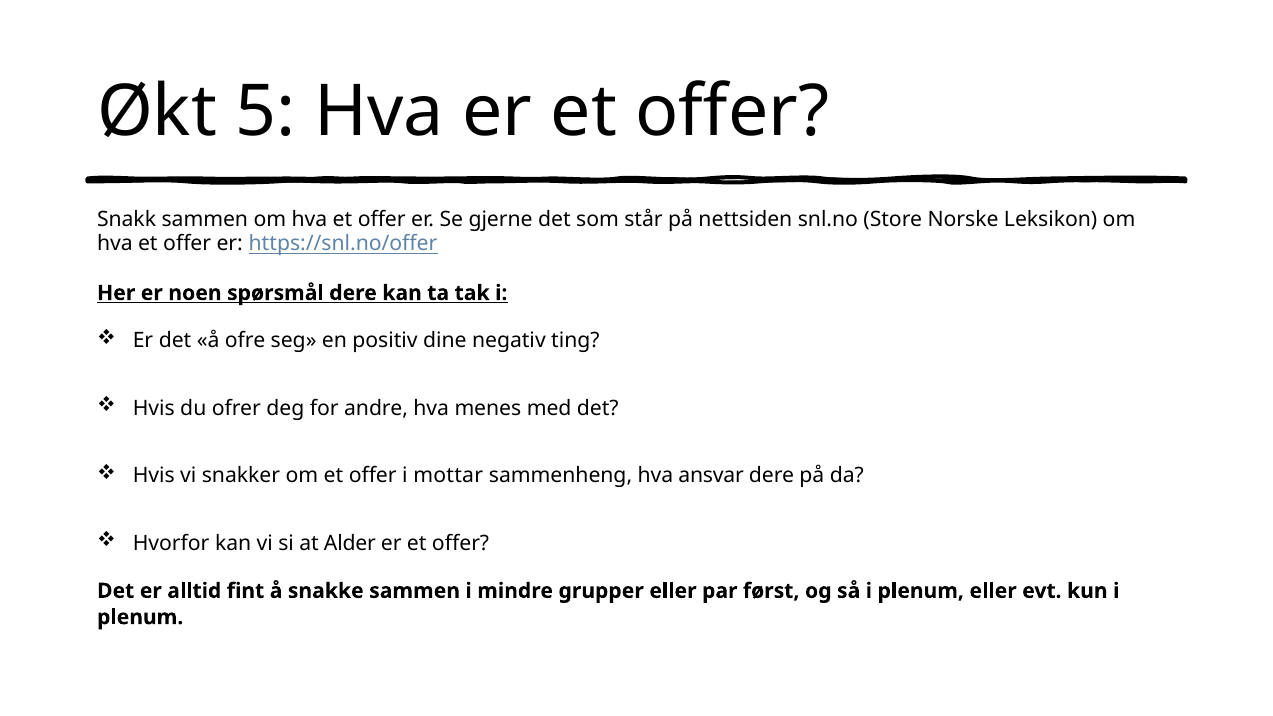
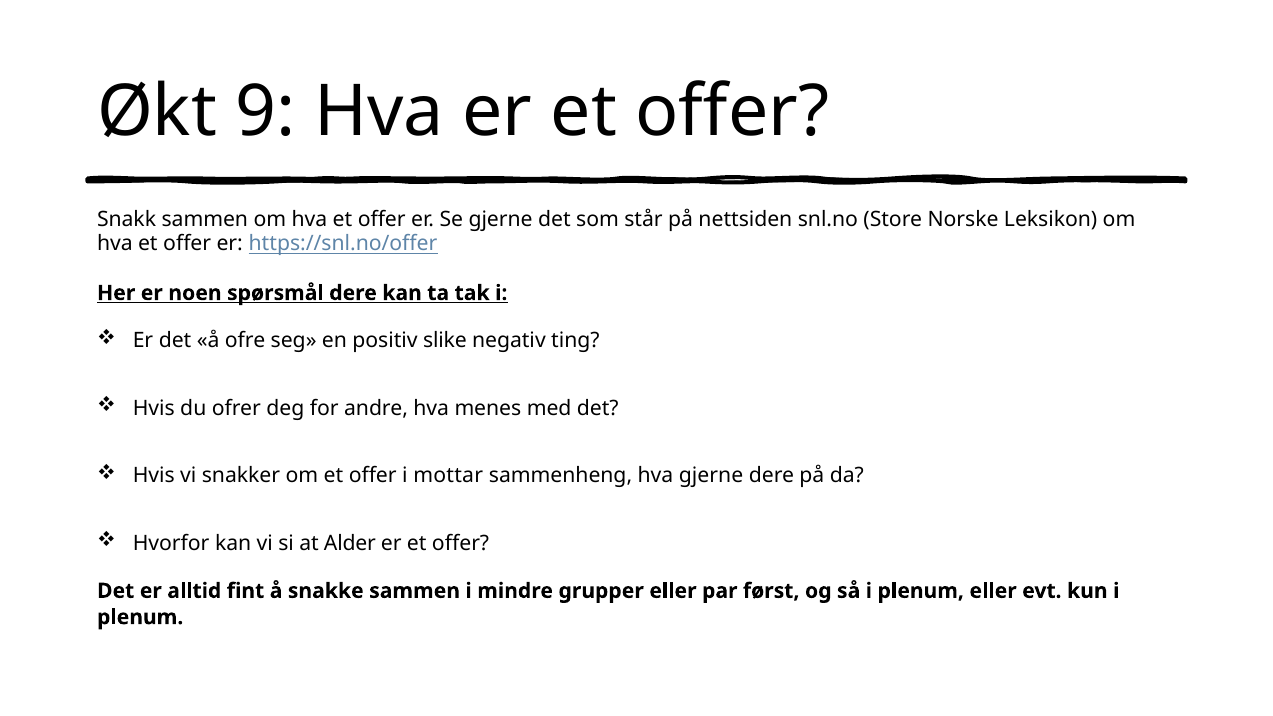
5: 5 -> 9 (266, 112)
dine: dine -> slike (445, 341)
hva ansvar: ansvar -> gjerne (711, 476)
